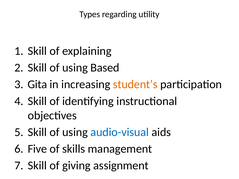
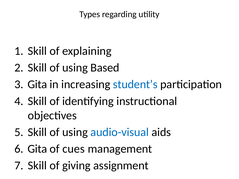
student’s colour: orange -> blue (135, 84)
Five: Five -> Gita (37, 149)
skills: skills -> cues (74, 149)
